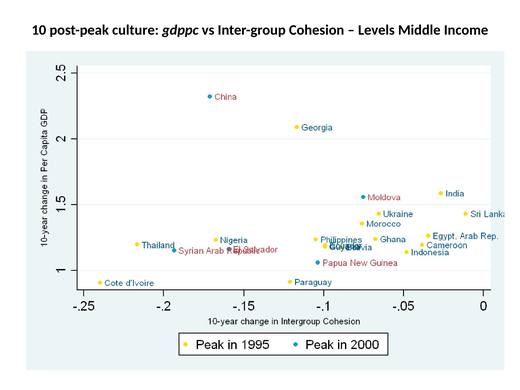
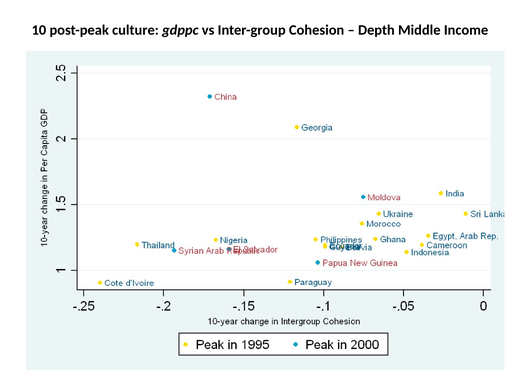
Levels: Levels -> Depth (376, 30)
